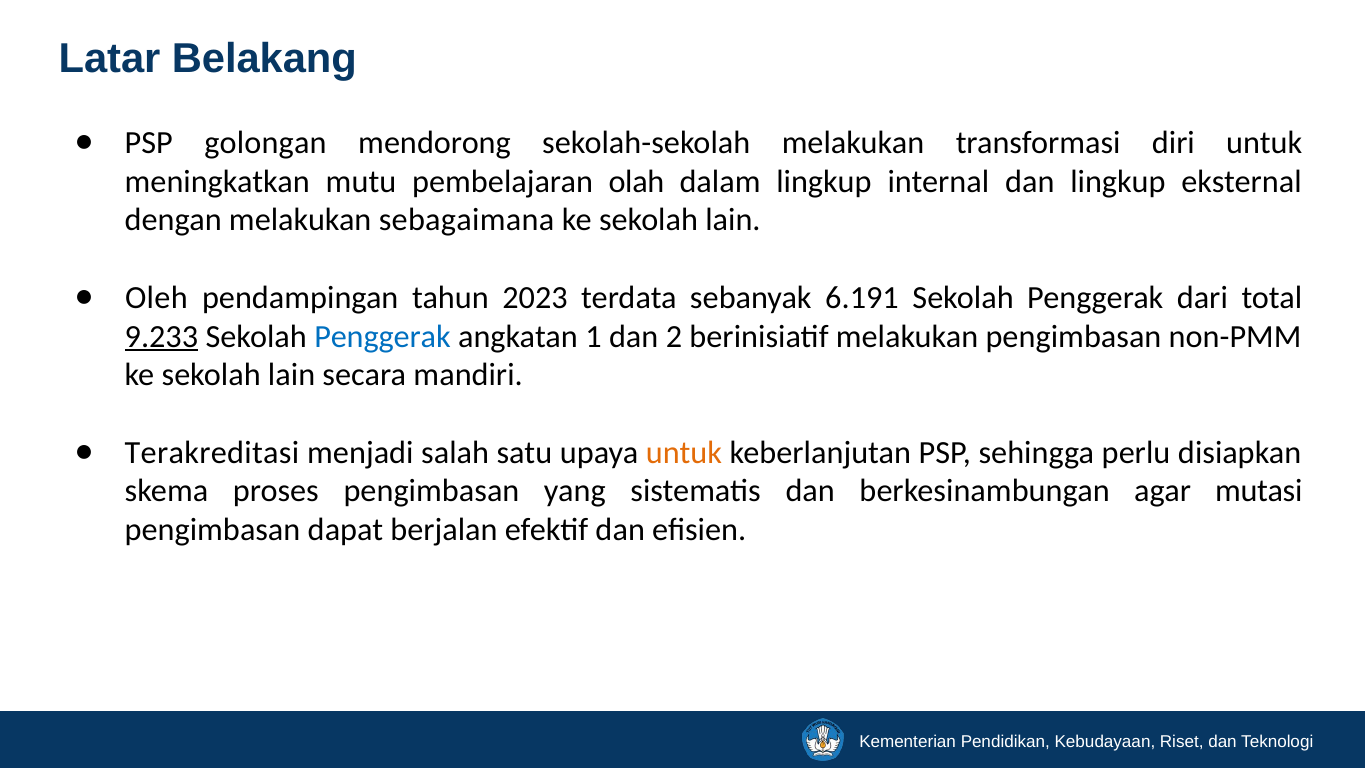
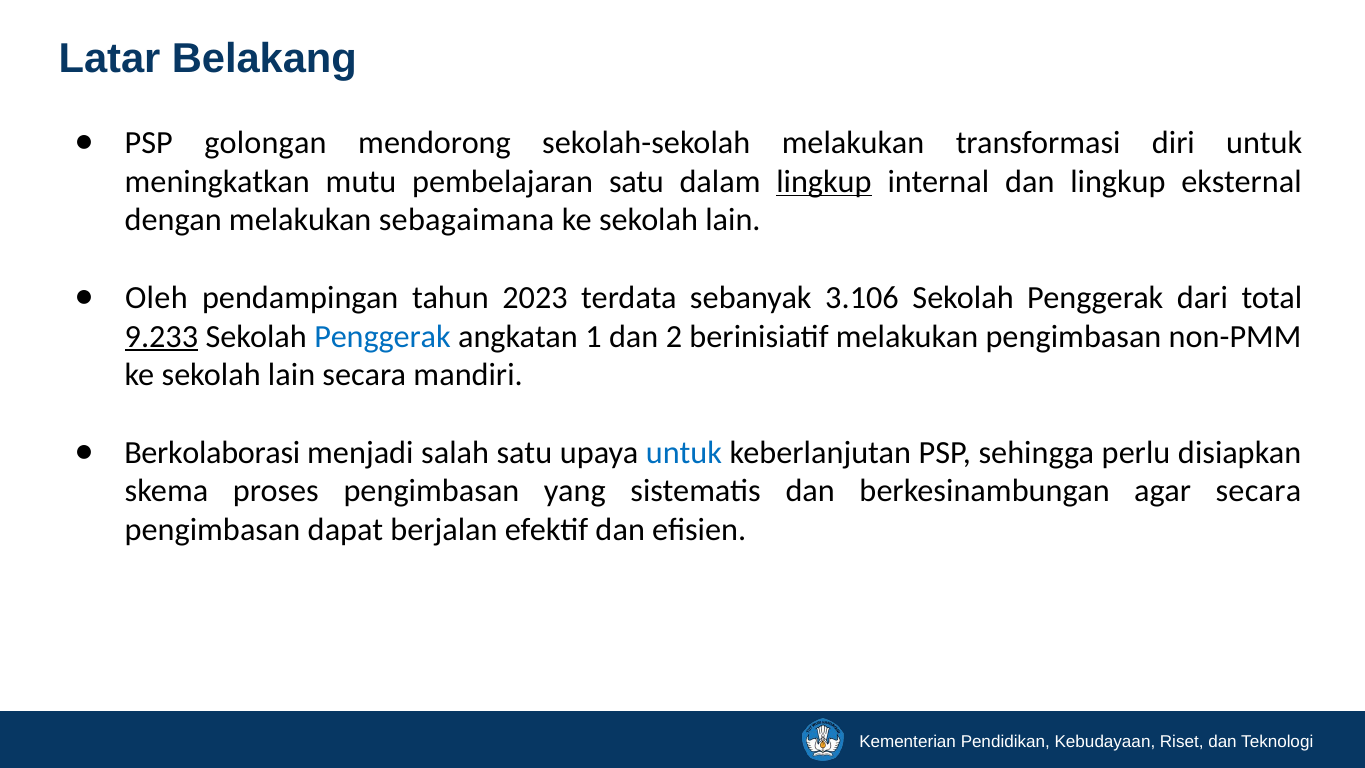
pembelajaran olah: olah -> satu (636, 182)
lingkup underline: none -> present (824, 182)
6.191: 6.191 -> 3.106 (862, 298)
Terakreditasi: Terakreditasi -> Berkolaborasi (212, 452)
untuk colour: orange -> blue (684, 452)
agar mutasi: mutasi -> secara (1258, 491)
